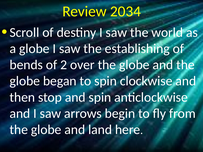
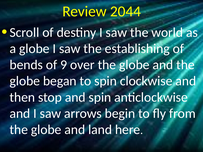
2034: 2034 -> 2044 (126, 11)
2: 2 -> 9 (64, 65)
